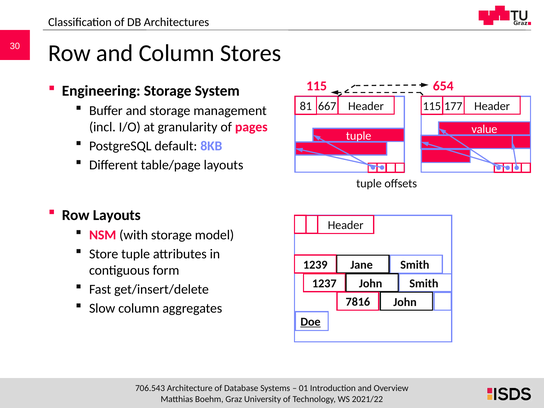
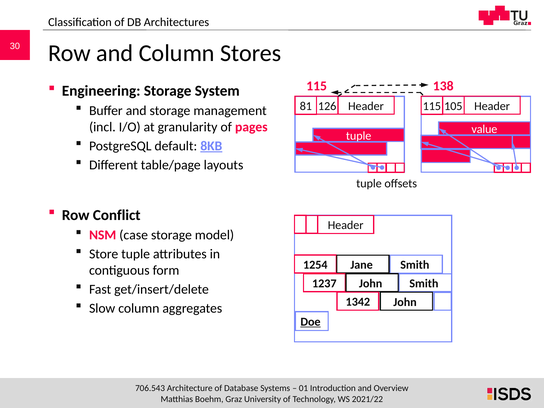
654: 654 -> 138 (443, 86)
667: 667 -> 126 (327, 106)
177: 177 -> 105 (453, 106)
8KB underline: none -> present (211, 146)
Row Layouts: Layouts -> Conflict (117, 215)
with: with -> case (134, 235)
1239: 1239 -> 1254 (315, 265)
7816: 7816 -> 1342 (358, 302)
